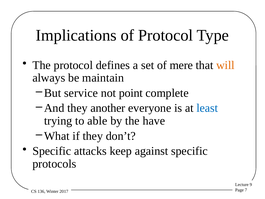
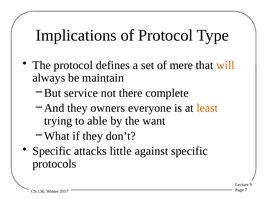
point: point -> there (131, 93)
another: another -> owners (108, 108)
least colour: blue -> orange (207, 108)
have: have -> want (154, 121)
keep: keep -> little (121, 151)
